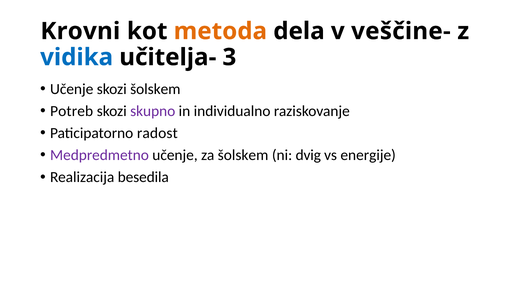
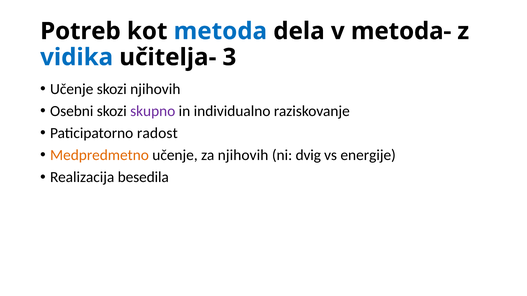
Krovni: Krovni -> Potreb (80, 31)
metoda colour: orange -> blue (220, 31)
veščine-: veščine- -> metoda- (401, 31)
skozi šolskem: šolskem -> njihovih (155, 89)
Potreb: Potreb -> Osebni (72, 111)
Medpredmetno colour: purple -> orange (99, 155)
za šolskem: šolskem -> njihovih (243, 155)
